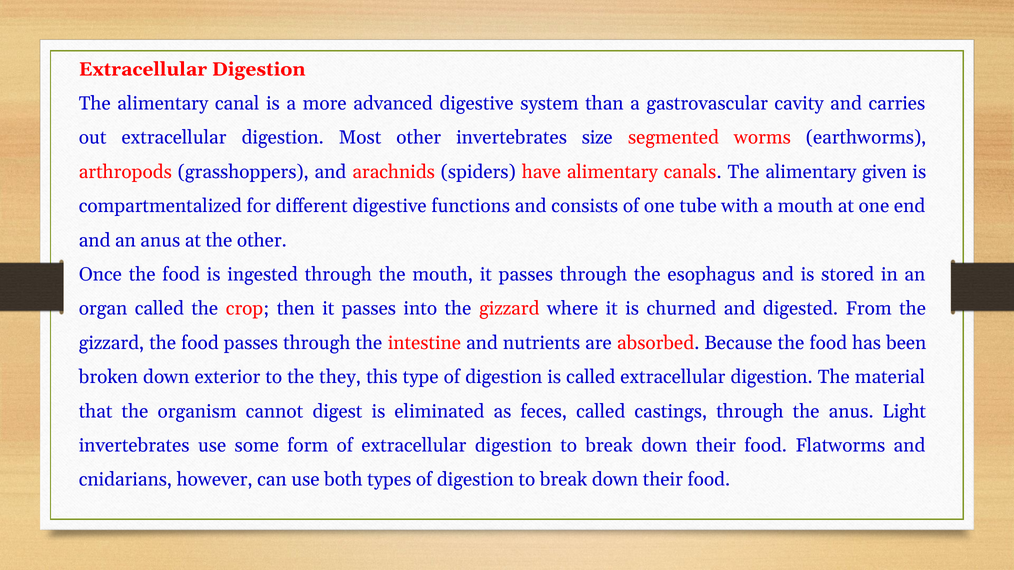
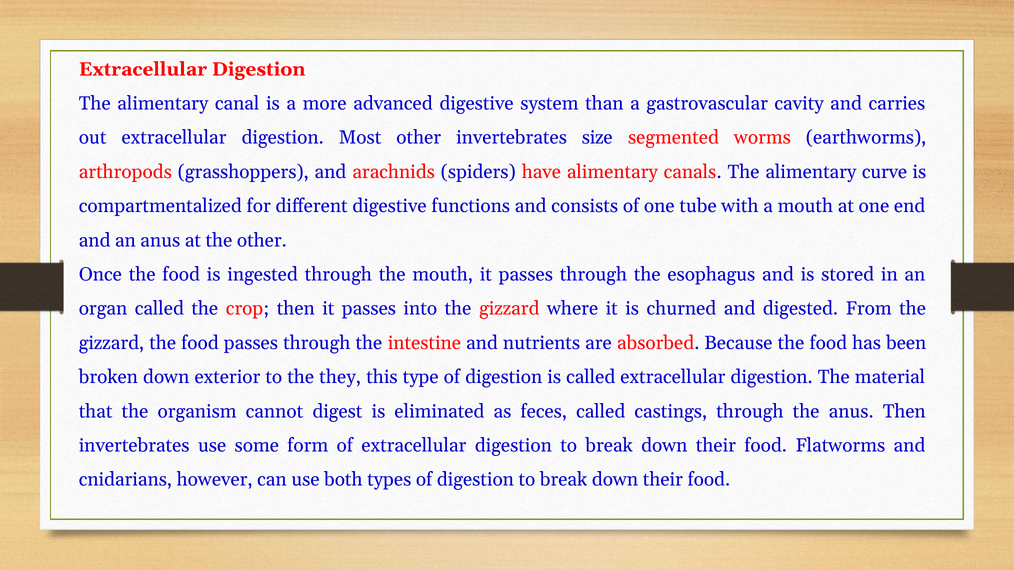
given: given -> curve (884, 172)
anus Light: Light -> Then (904, 412)
